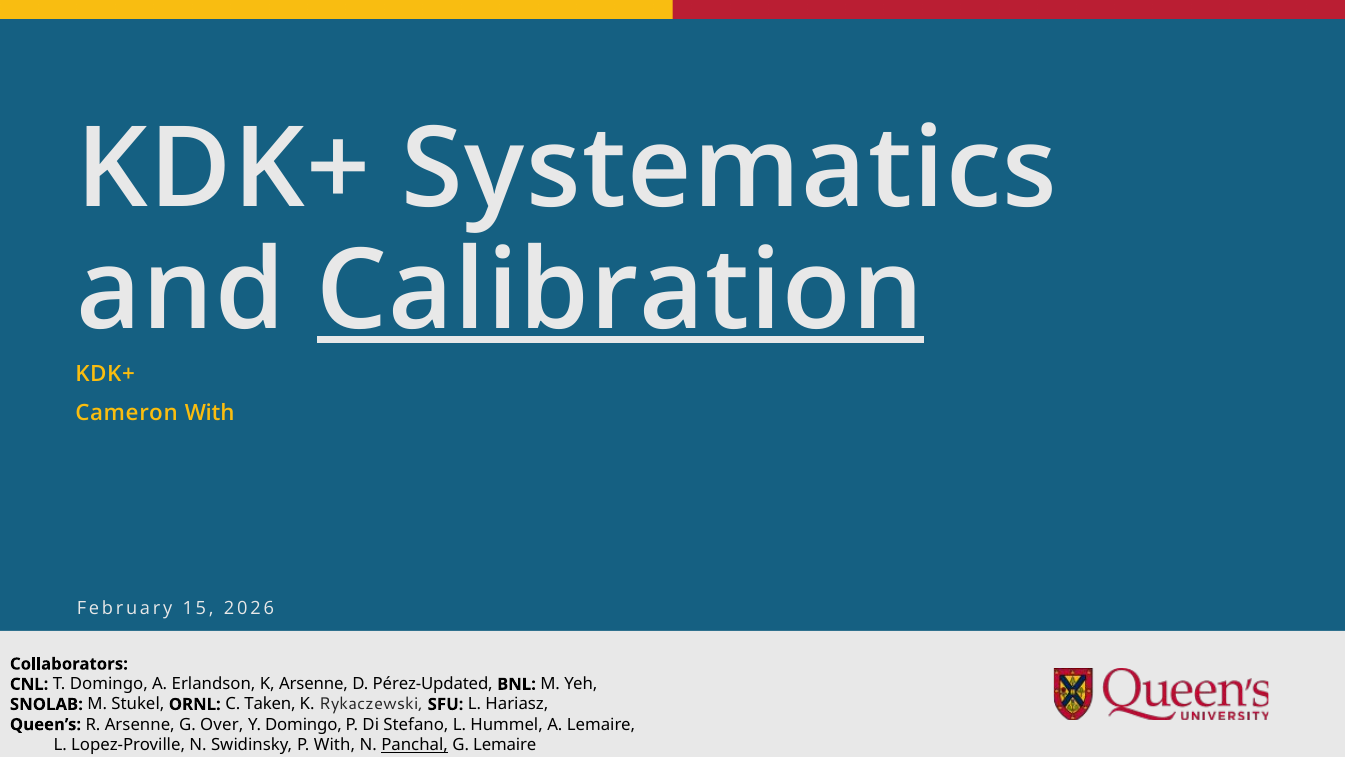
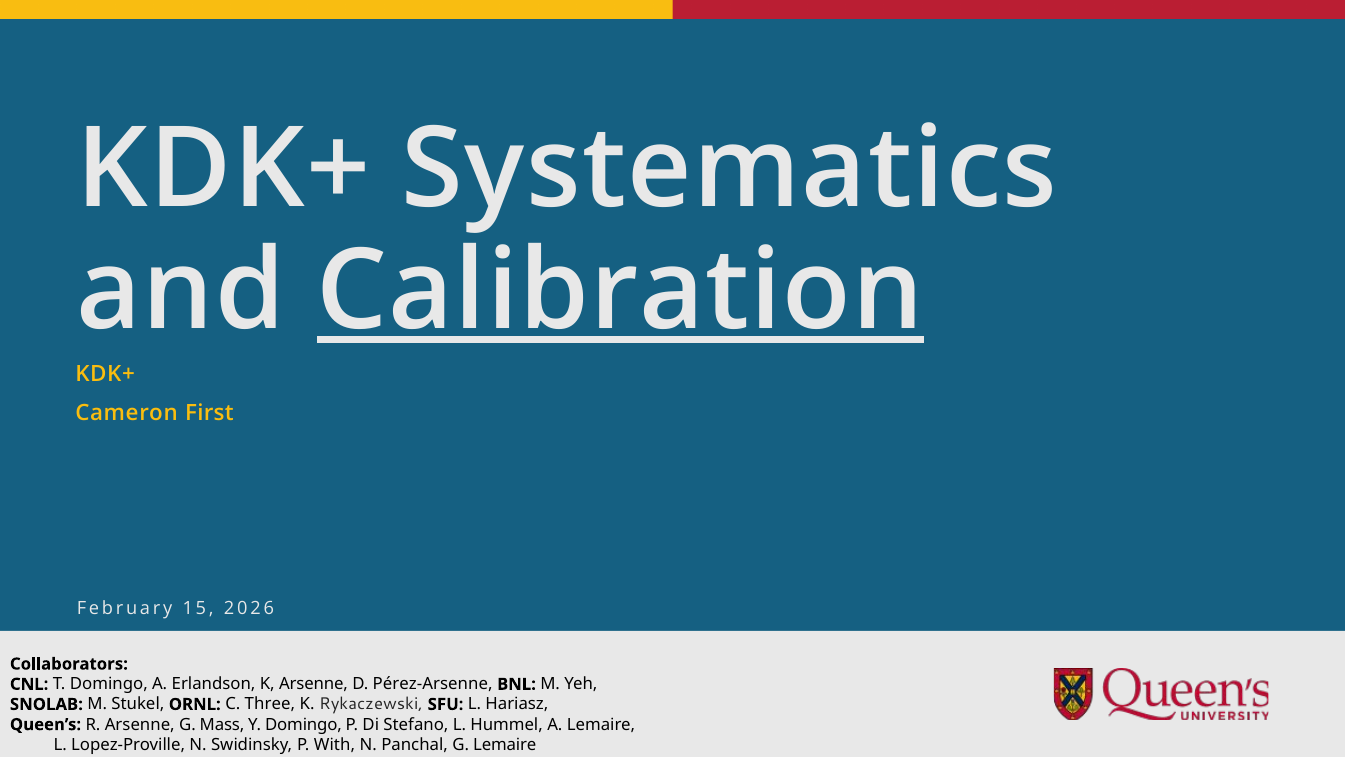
Cameron With: With -> First (209, 412)
Pérez-Updated: Pérez-Updated -> Pérez-Arsenne (433, 684)
Taken: Taken -> Three (270, 704)
Over: Over -> Mass (222, 724)
Panchal underline: present -> none (415, 744)
